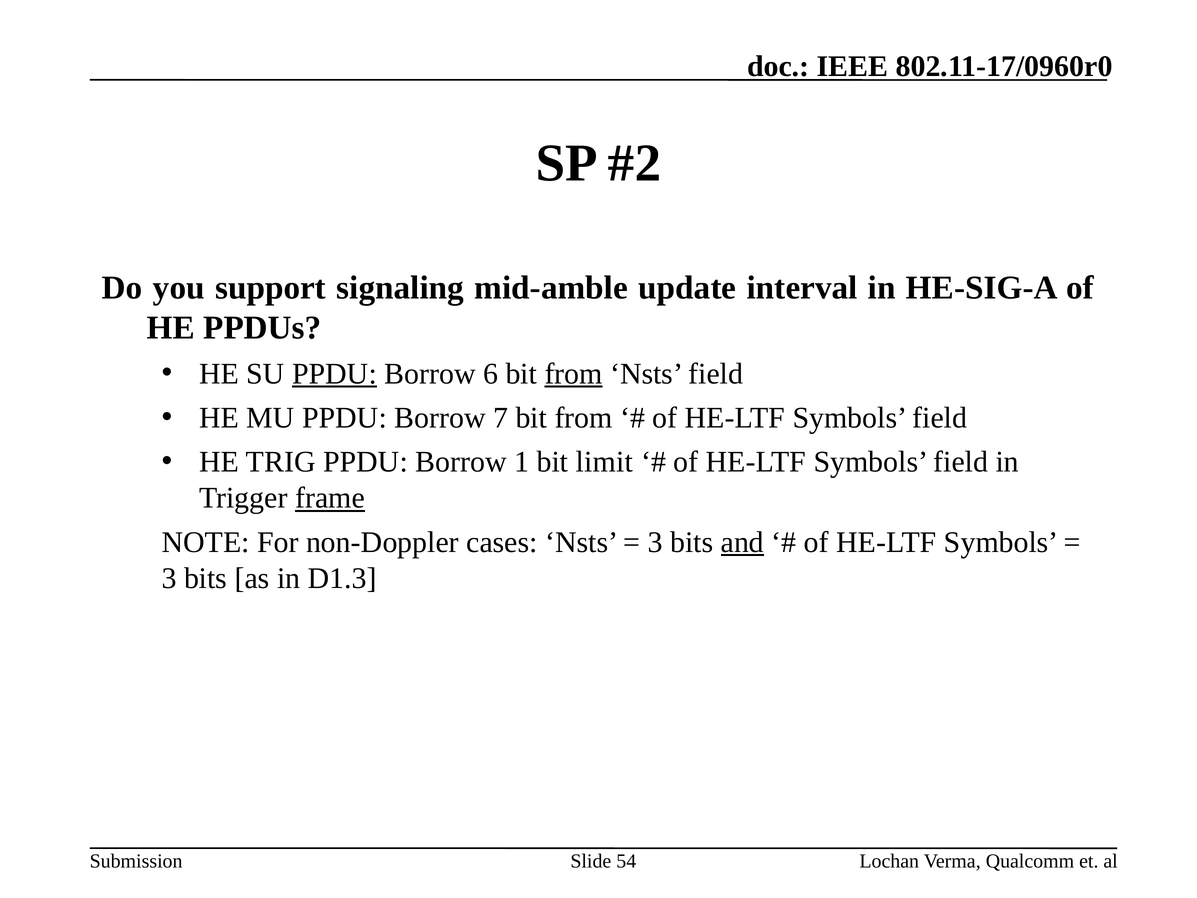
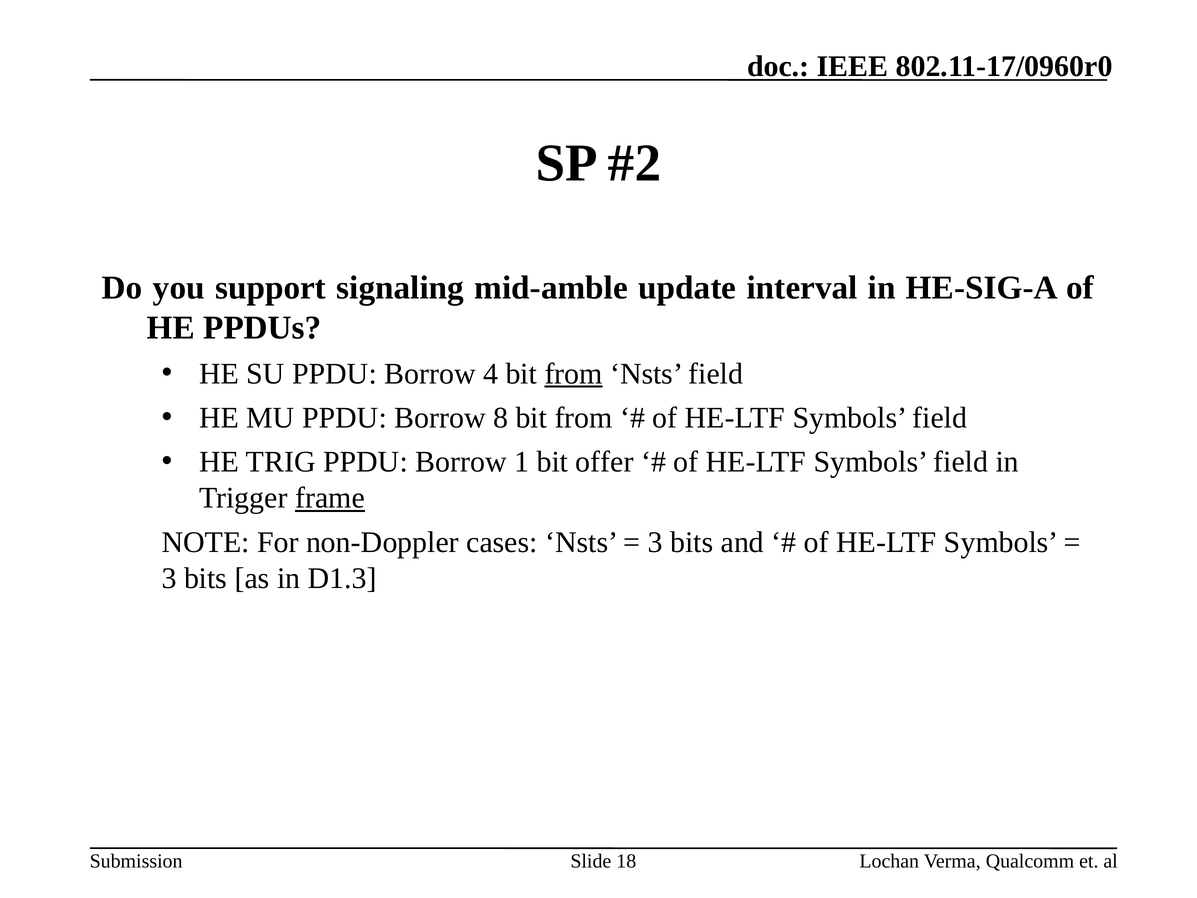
PPDU underline: present -> none (334, 374)
6: 6 -> 4 (491, 374)
7: 7 -> 8 (501, 418)
limit: limit -> offer (604, 462)
and underline: present -> none (742, 542)
54: 54 -> 18 (626, 861)
